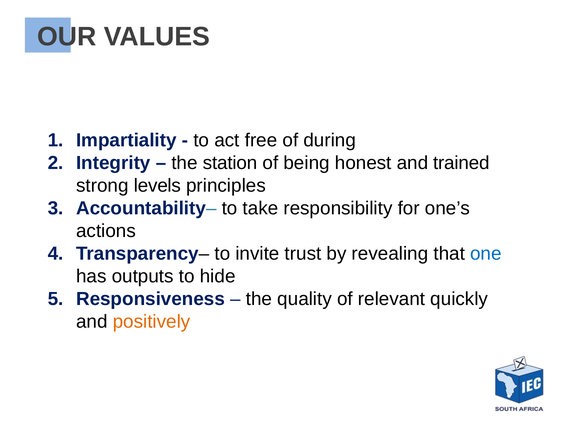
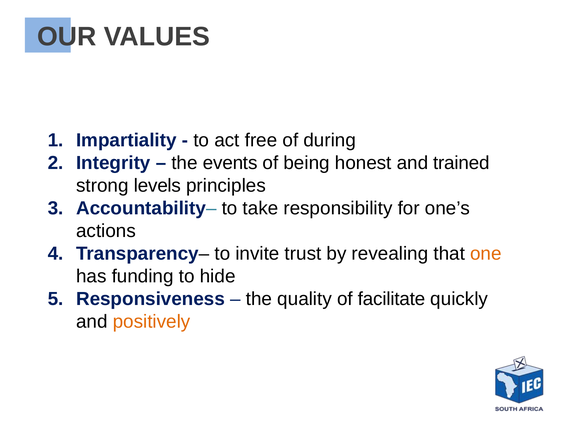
station: station -> events (230, 163)
one colour: blue -> orange (486, 253)
outputs: outputs -> funding (143, 276)
relevant: relevant -> facilitate (392, 298)
